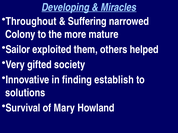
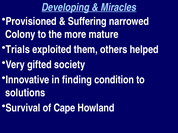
Throughout: Throughout -> Provisioned (31, 21)
Sailor: Sailor -> Trials (18, 50)
establish: establish -> condition (114, 80)
Mary: Mary -> Cape (64, 108)
